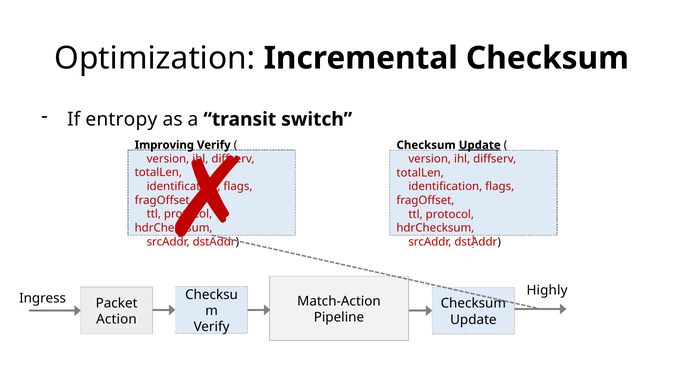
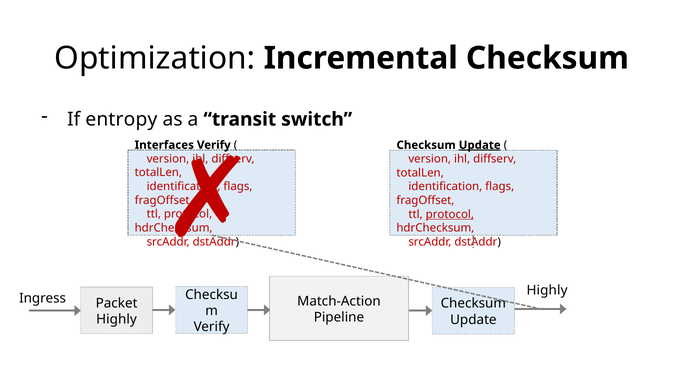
Improving: Improving -> Interfaces (164, 145)
protocol underline: none -> present (450, 214)
Action: Action -> Highly (117, 319)
